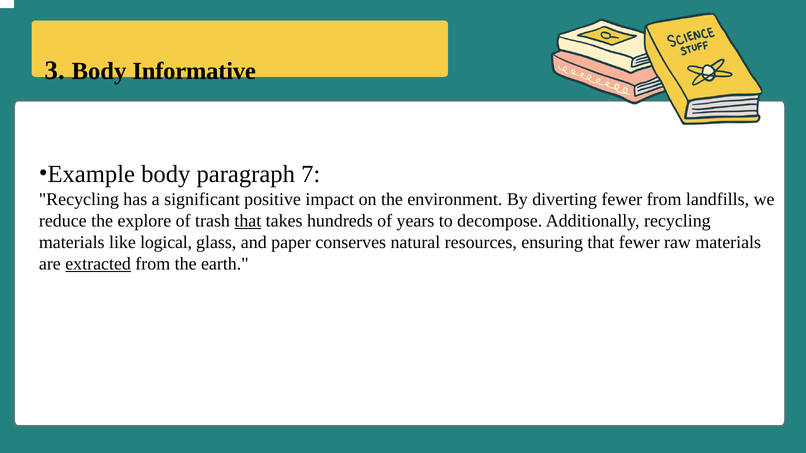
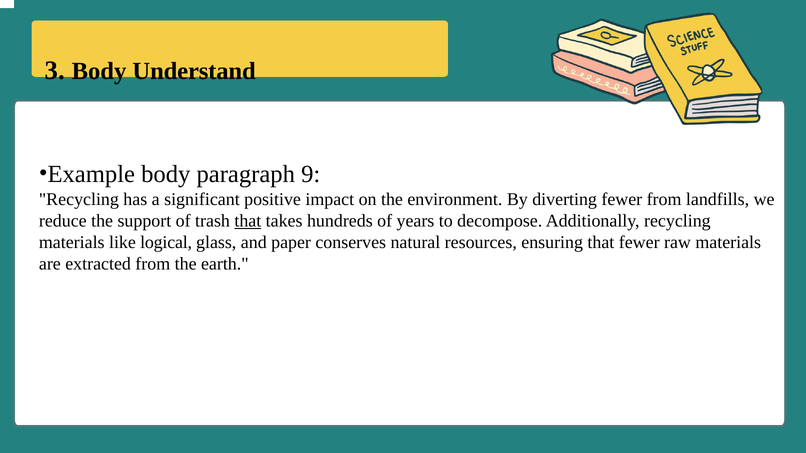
Informative: Informative -> Understand (194, 71)
7: 7 -> 9 (311, 175)
explore: explore -> support (144, 221)
extracted underline: present -> none (98, 264)
